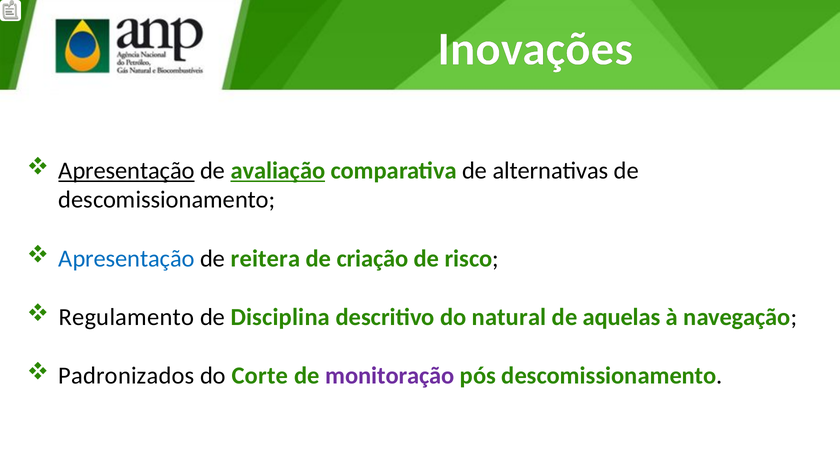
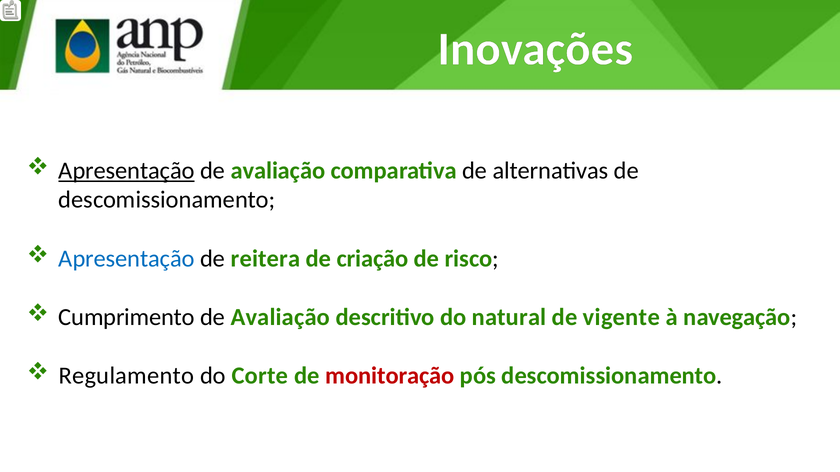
avaliação underline: present -> none (278, 171)
Regulamento: Regulamento -> Cumprimento (127, 317)
Disciplina: Disciplina -> Avaliação (280, 317)
aquelas: aquelas -> vigente (621, 317)
Padronizados: Padronizados -> Regulamento (126, 376)
monitoração colour: purple -> red (390, 376)
